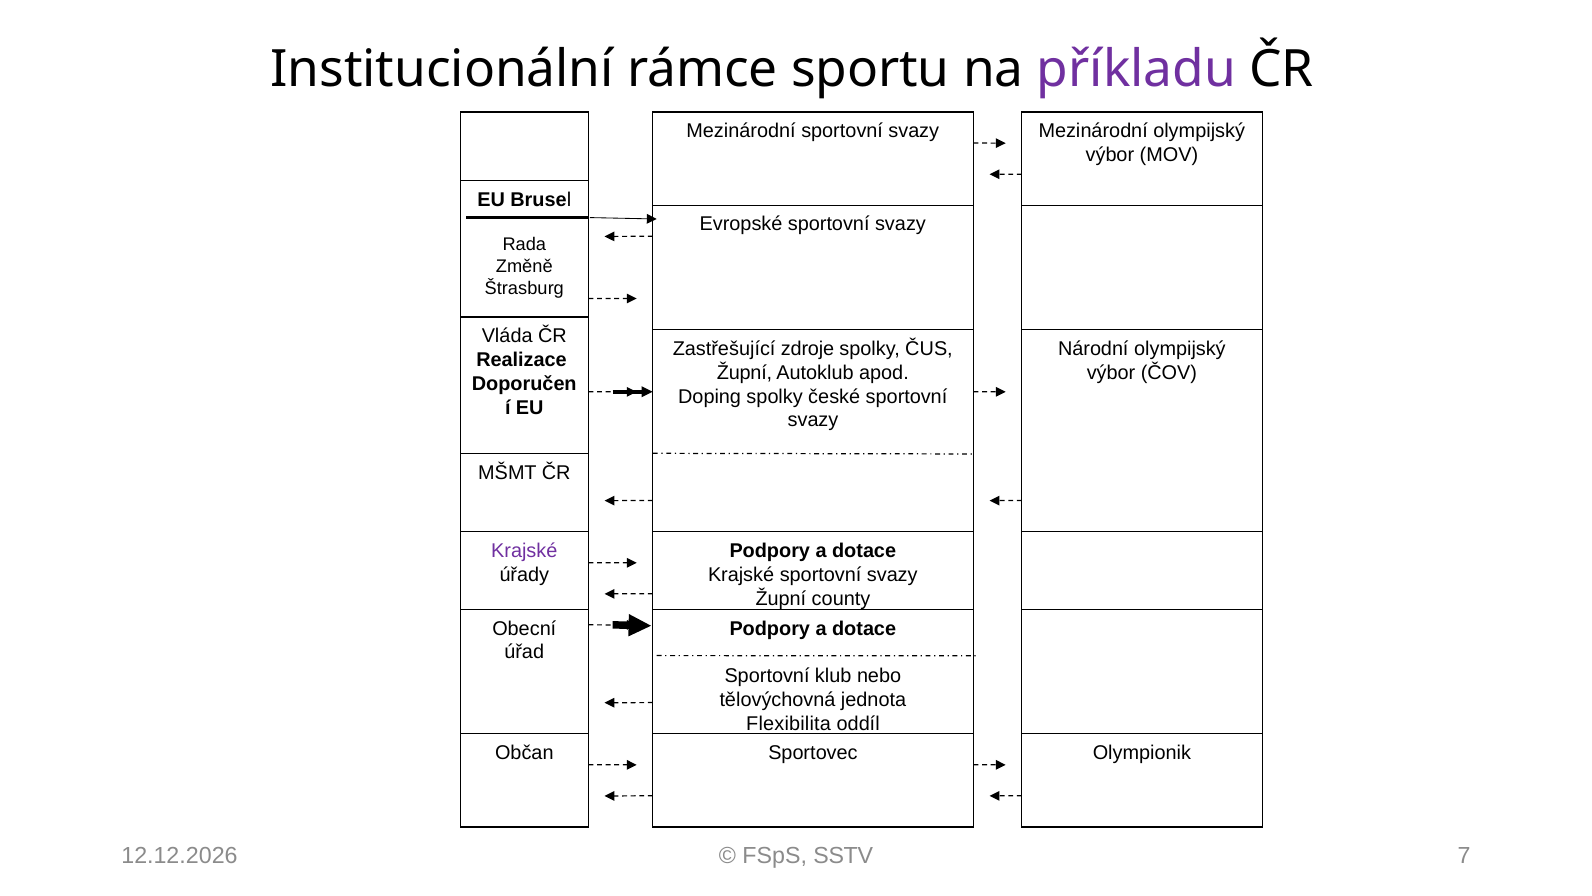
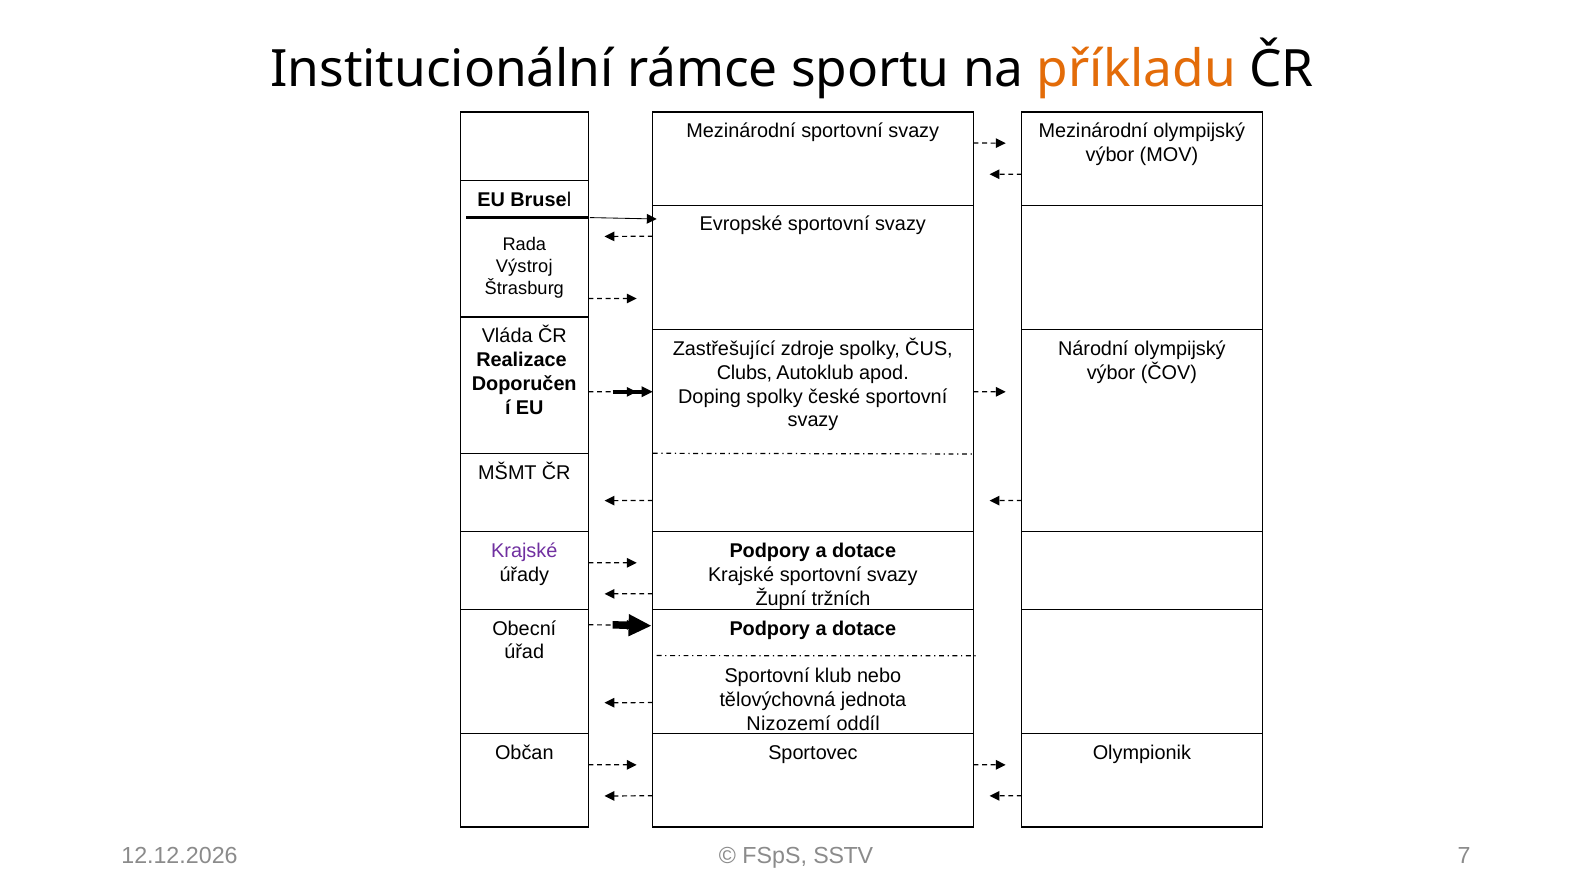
příkladu colour: purple -> orange (1136, 69)
Změně: Změně -> Výstroj (524, 266)
Župní: Župní -> Clubs (744, 372)
county: county -> tržních (841, 598)
Flexibilita: Flexibilita -> Nizozemí (789, 724)
